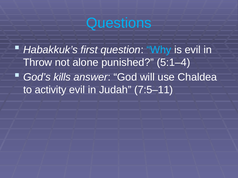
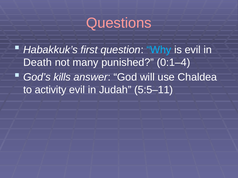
Questions colour: light blue -> pink (119, 23)
Throw: Throw -> Death (38, 63)
alone: alone -> many (85, 63)
5:1–4: 5:1–4 -> 0:1–4 (173, 63)
7:5–11: 7:5–11 -> 5:5–11 (154, 90)
